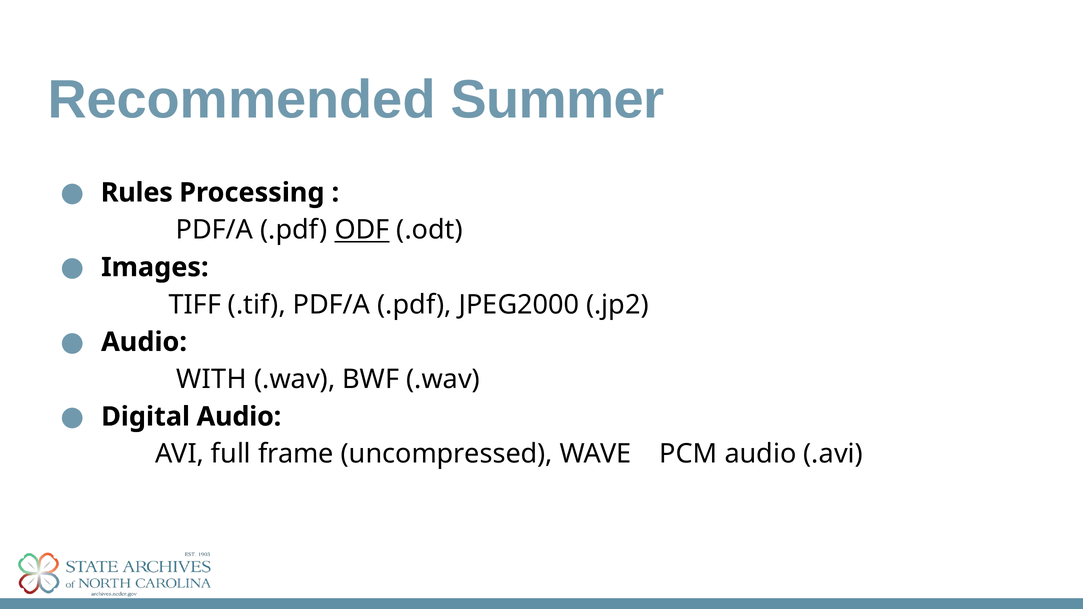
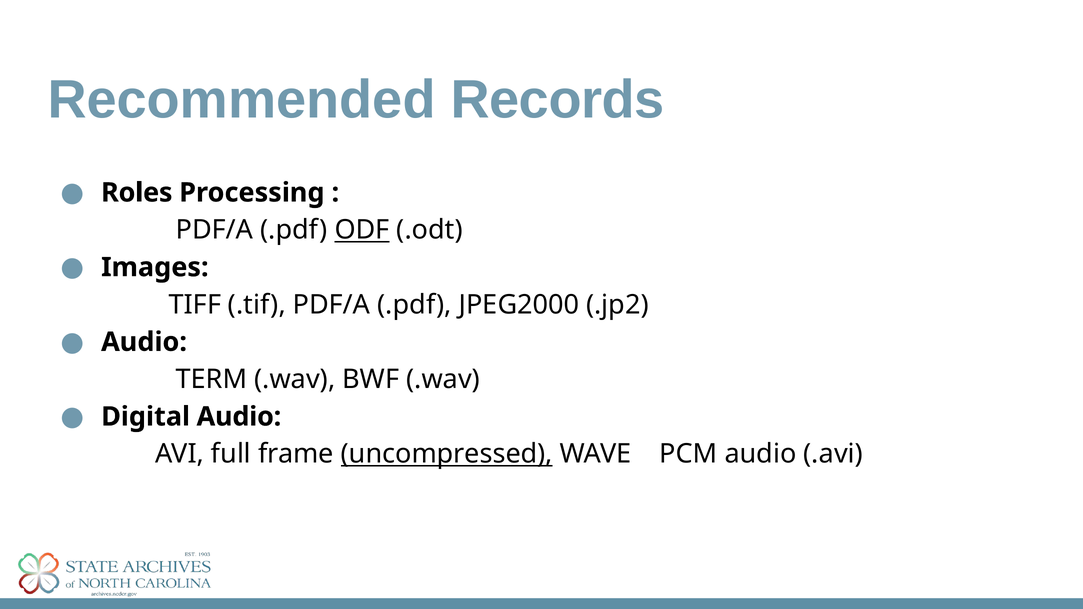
Summer: Summer -> Records (557, 100)
Rules: Rules -> Roles (137, 193)
WITH: WITH -> TERM (212, 379)
uncompressed underline: none -> present (447, 454)
